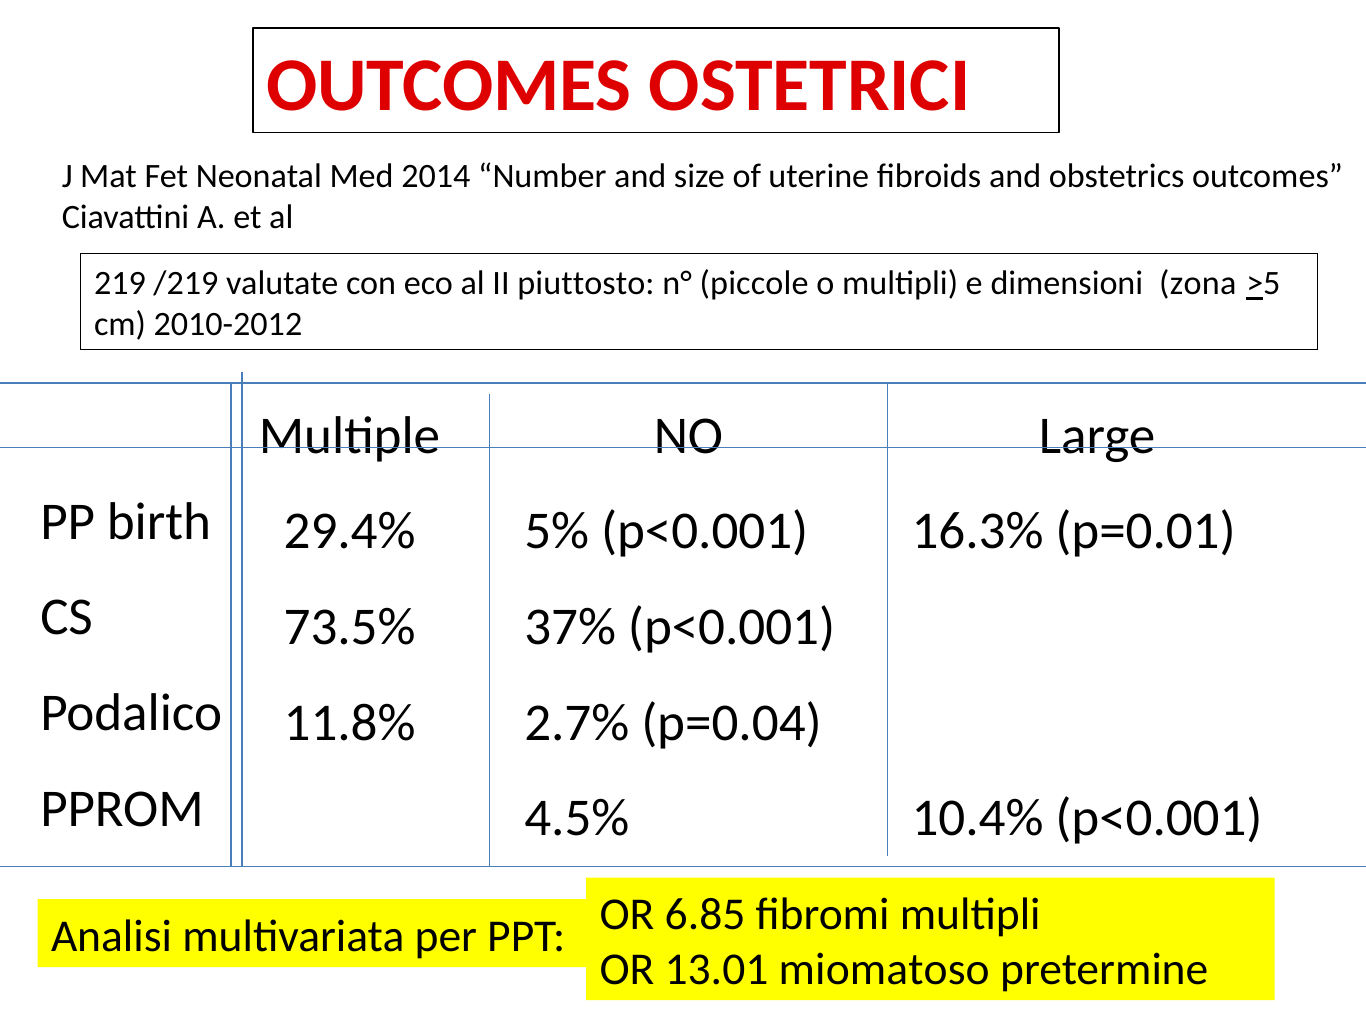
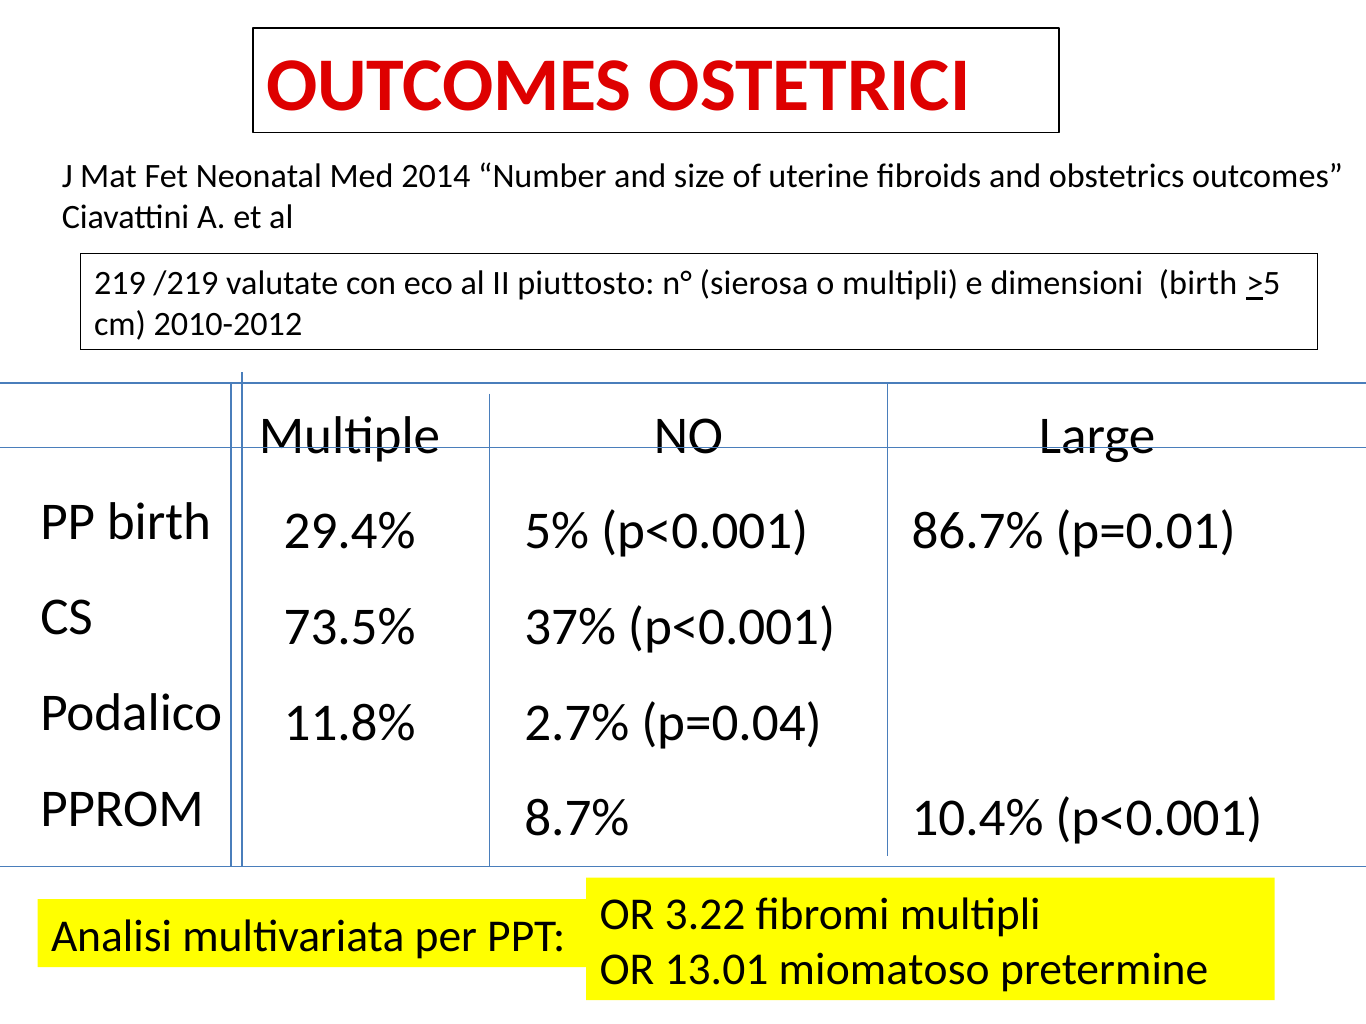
piccole: piccole -> sierosa (754, 284)
dimensioni zona: zona -> birth (1198, 284)
16.3%: 16.3% -> 86.7% (978, 532)
4.5%: 4.5% -> 8.7% (577, 819)
6.85: 6.85 -> 3.22 (705, 915)
